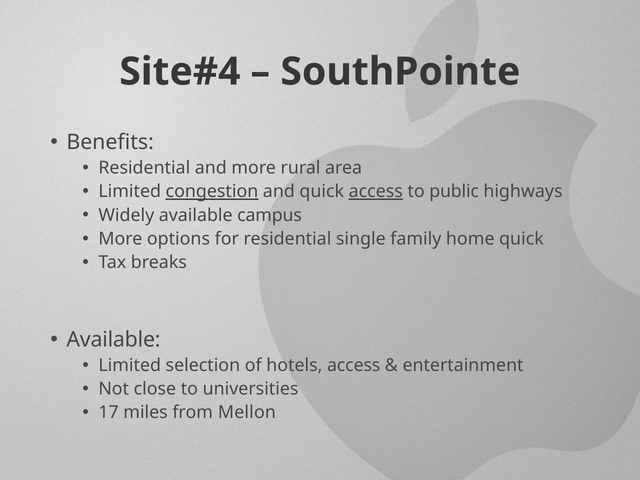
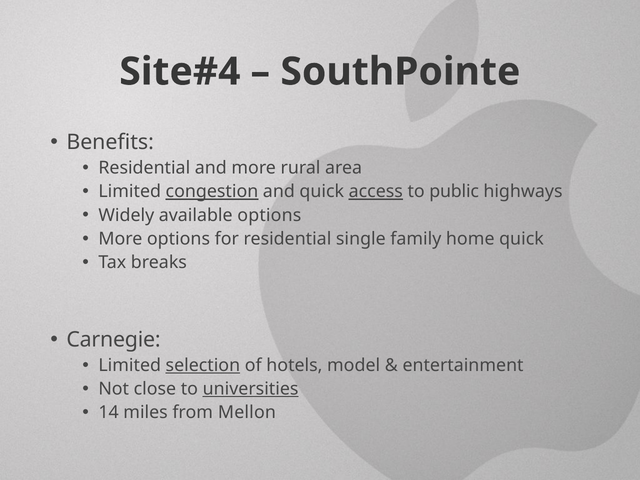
available campus: campus -> options (269, 215)
Available: Available -> Carnegie (114, 340)
selection underline: none -> present (203, 365)
hotels access: access -> model (354, 365)
universities underline: none -> present (251, 389)
17: 17 -> 14 (109, 413)
